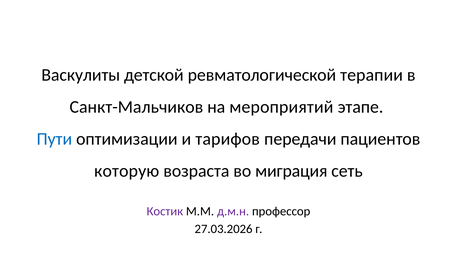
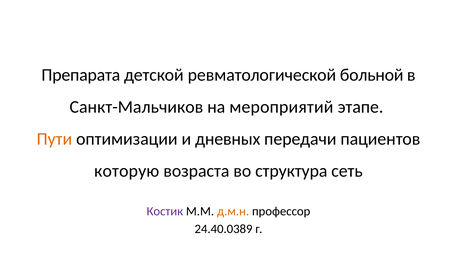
Васкулиты: Васкулиты -> Препарата (81, 75)
терапии: терапии -> больной (372, 75)
Пути colour: blue -> orange (54, 139)
тарифов: тарифов -> дневных (228, 139)
миграция: миграция -> структура (291, 171)
д.м.н colour: purple -> orange (233, 211)
27.03.2026: 27.03.2026 -> 24.40.0389 (224, 229)
